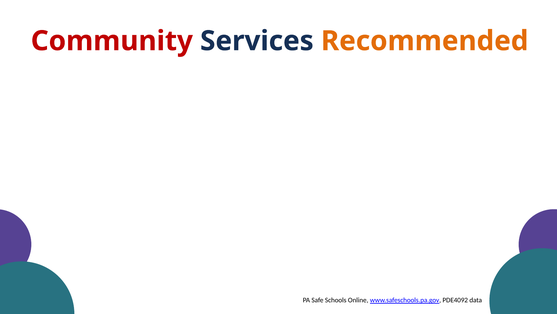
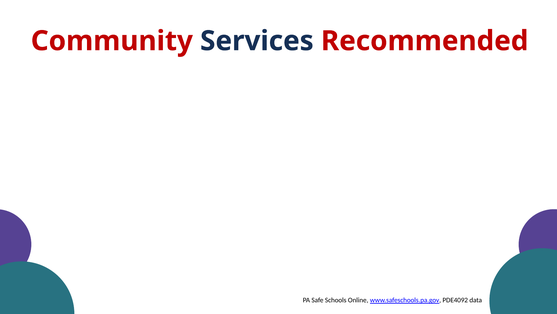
Recommended colour: orange -> red (425, 41)
